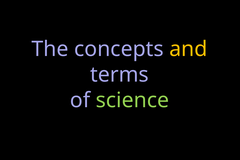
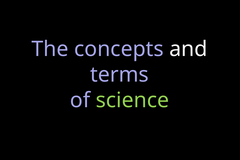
and colour: yellow -> white (188, 49)
